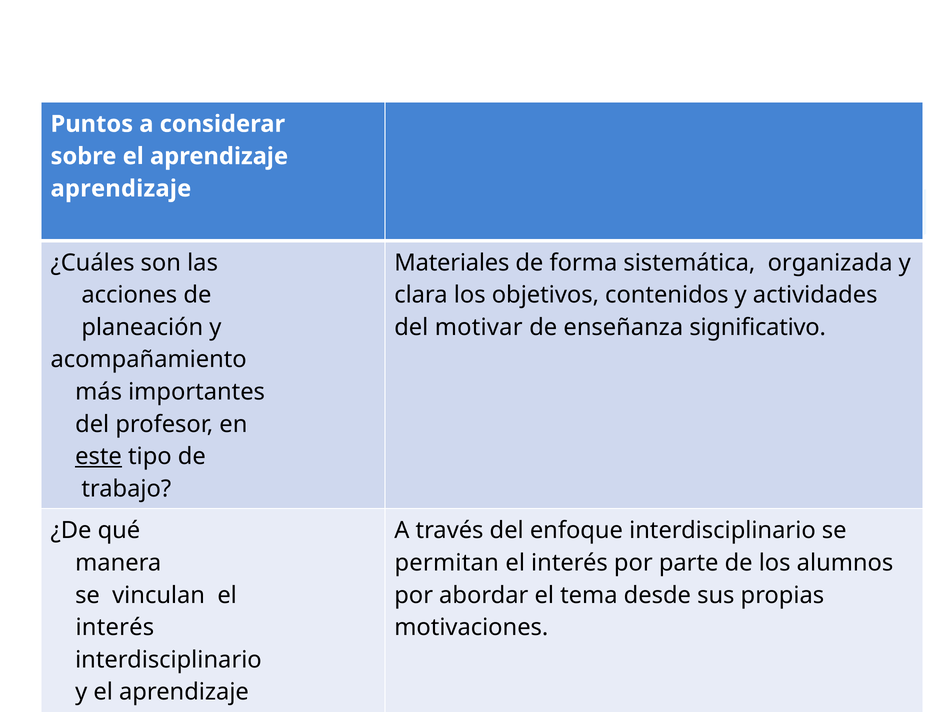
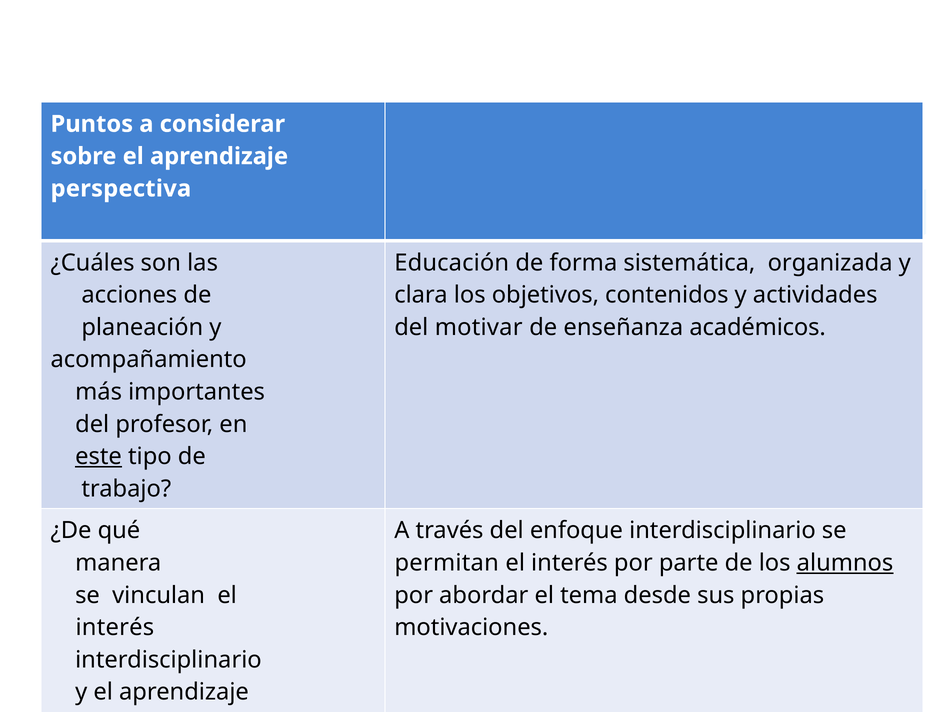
aprendizaje: aprendizaje -> perspectiva (121, 189)
Materiales: Materiales -> Educación (452, 263)
significativo: significativo -> académicos (758, 327)
alumnos underline: none -> present (845, 563)
